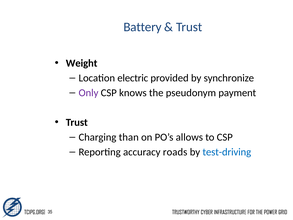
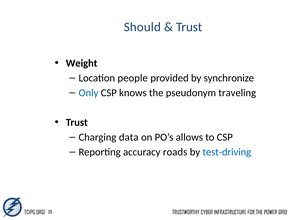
Battery: Battery -> Should (142, 27)
electric: electric -> people (133, 78)
Only colour: purple -> blue (89, 93)
payment: payment -> traveling (237, 93)
than: than -> data (129, 137)
